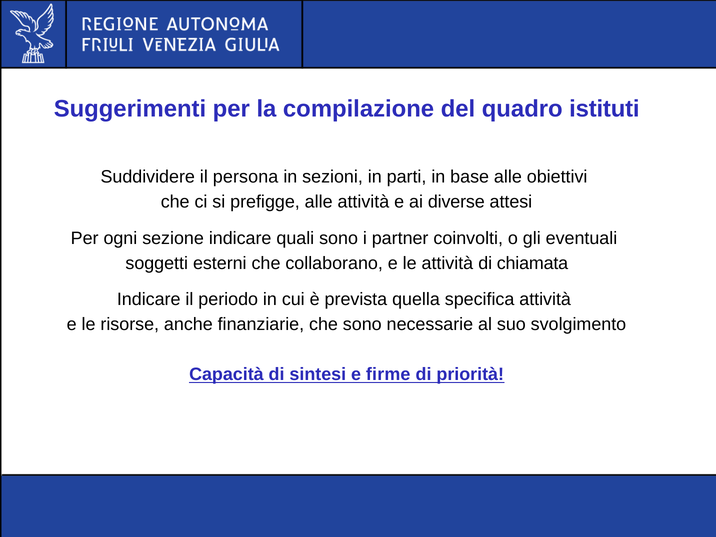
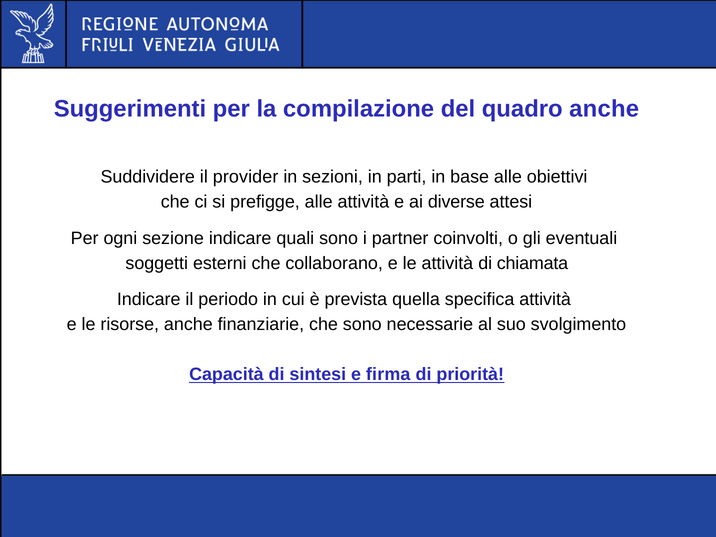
quadro istituti: istituti -> anche (604, 109)
persona: persona -> provider (246, 177)
firme: firme -> firma (388, 375)
